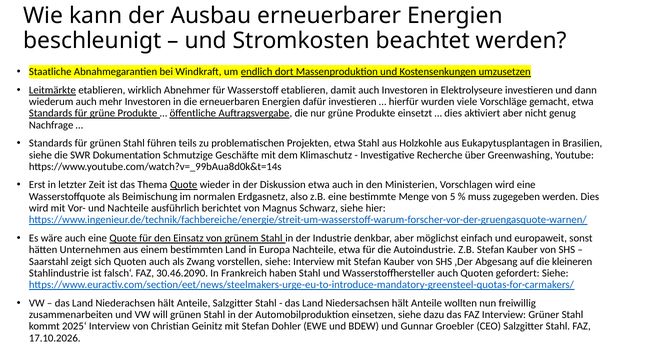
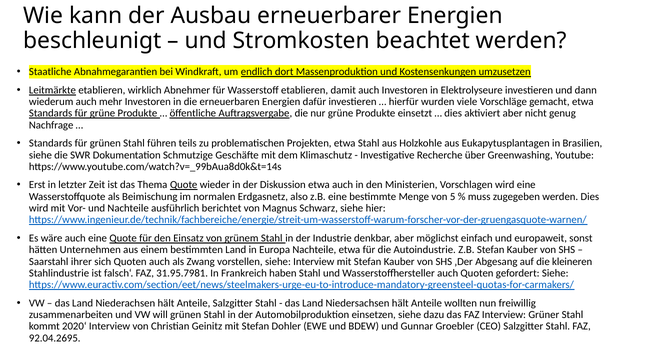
zeigt: zeigt -> ihrer (81, 262)
30.46.2090: 30.46.2090 -> 31.95.7981 (182, 273)
2025‘: 2025‘ -> 2020‘ (74, 327)
17.10.2026: 17.10.2026 -> 92.04.2695 (55, 338)
